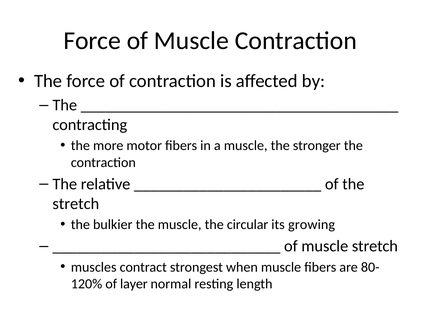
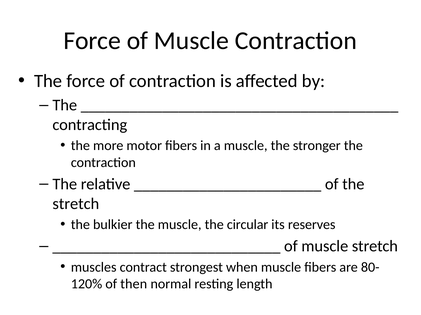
growing: growing -> reserves (312, 225)
layer: layer -> then (134, 285)
